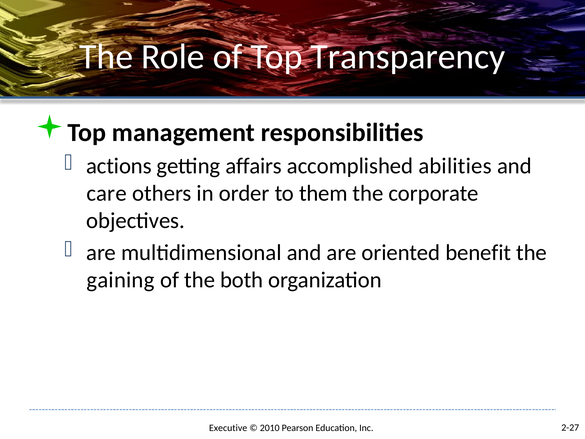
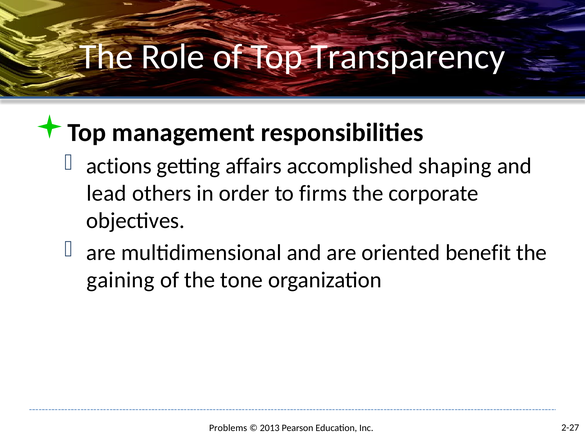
abilities: abilities -> shaping (455, 166)
care: care -> lead (107, 193)
them: them -> firms (323, 193)
both: both -> tone (242, 280)
Executive: Executive -> Problems (228, 428)
2010: 2010 -> 2013 (270, 428)
